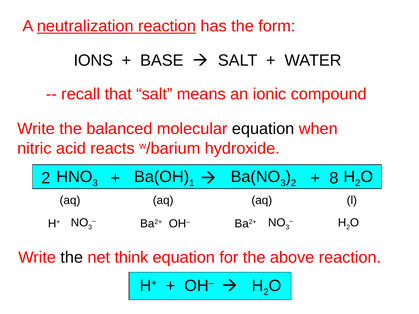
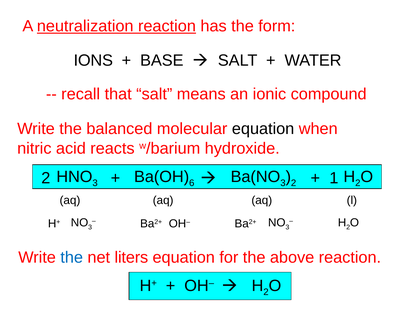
1: 1 -> 6 (192, 183)
8: 8 -> 1 (334, 178)
the colour: black -> blue (72, 258)
think: think -> liters (131, 258)
